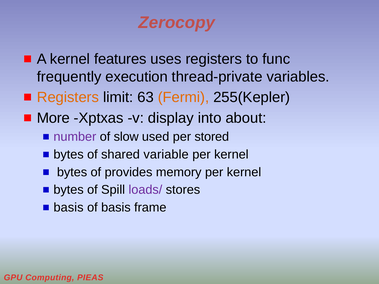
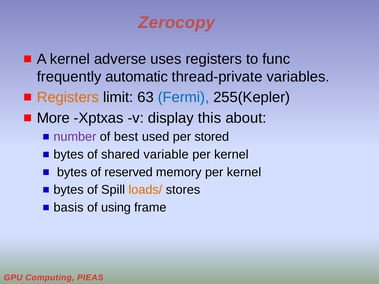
features: features -> adverse (120, 59)
execution: execution -> automatic (137, 77)
Fermi colour: orange -> blue (183, 97)
into: into -> this (210, 118)
slow: slow -> best (126, 137)
provides: provides -> reserved (129, 172)
loads/ colour: purple -> orange (145, 190)
of basis: basis -> using (116, 208)
